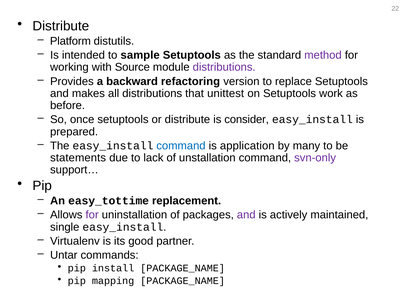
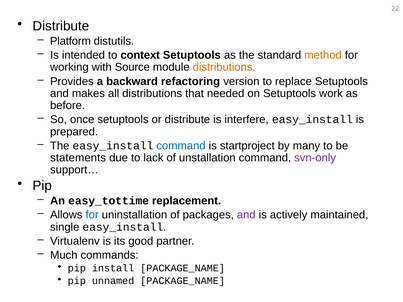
sample: sample -> context (140, 55)
method colour: purple -> orange (323, 55)
distributions colour: purple -> orange (224, 67)
unittest: unittest -> needed (226, 93)
consider: consider -> interfere (247, 120)
application: application -> startproject (247, 146)
for colour: purple -> blue (92, 215)
Untar: Untar -> Much (64, 255)
mapping: mapping -> unnamed (113, 281)
